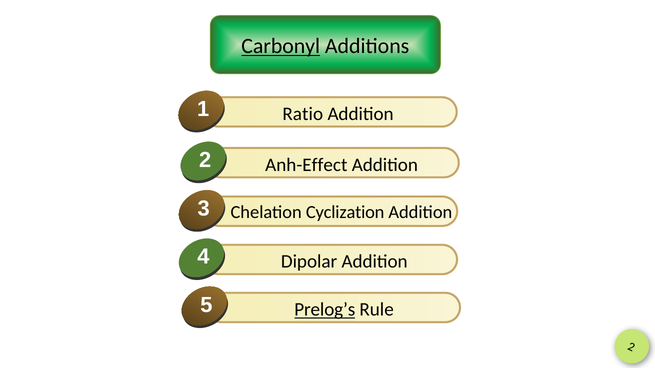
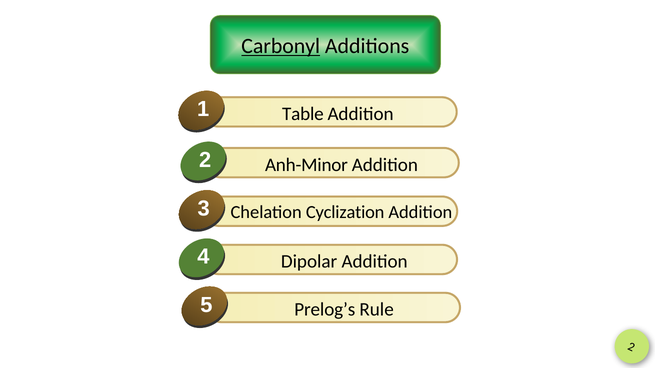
Ratio: Ratio -> Table (303, 114)
Anh-Effect: Anh-Effect -> Anh-Minor (306, 165)
Prelog’s underline: present -> none (325, 310)
